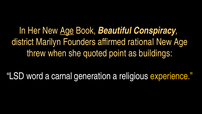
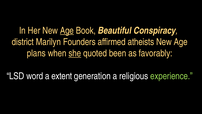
rational: rational -> atheists (141, 42)
threw: threw -> plans (36, 53)
she underline: none -> present (75, 53)
point: point -> been (118, 53)
buildings: buildings -> favorably (156, 53)
carnal: carnal -> extent (62, 76)
experience colour: yellow -> light green (171, 76)
